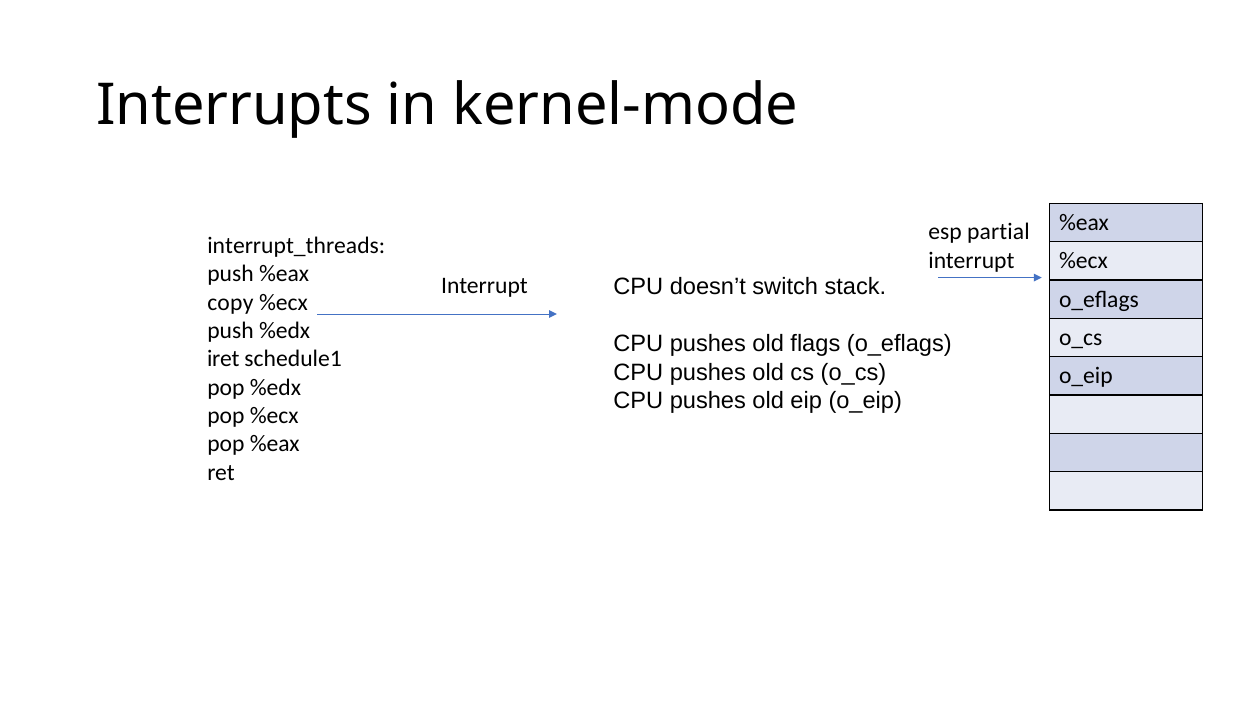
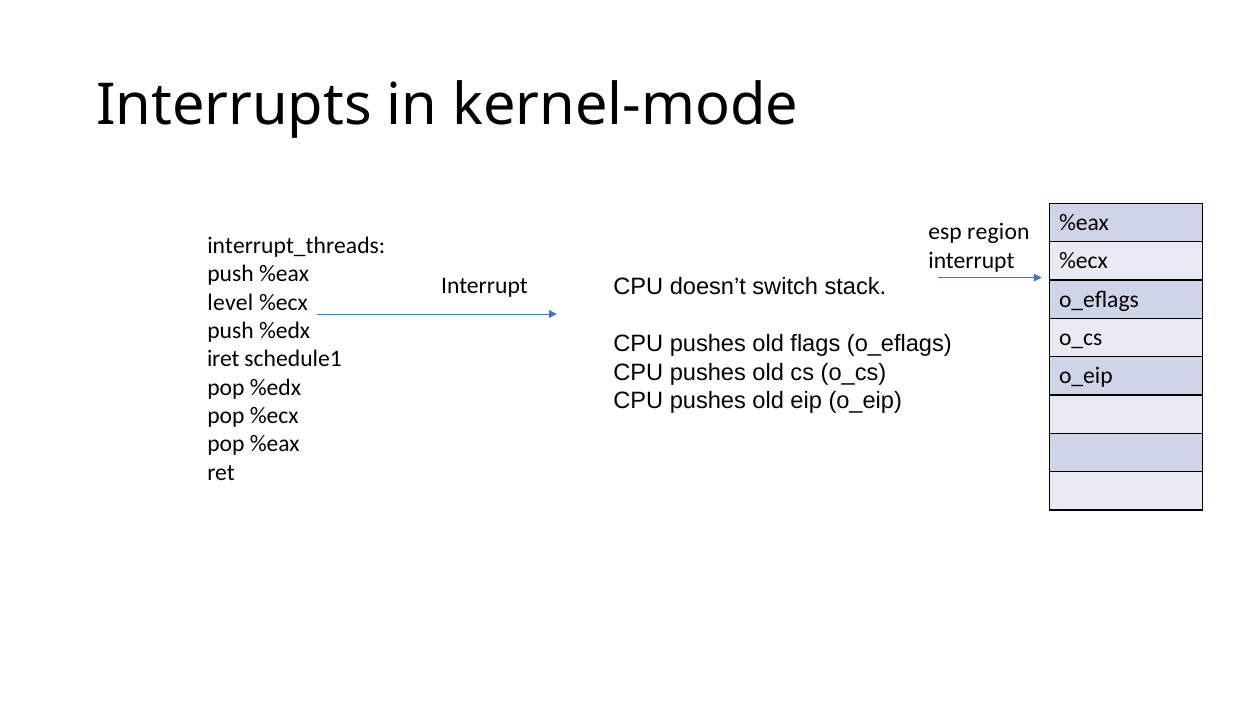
partial: partial -> region (998, 232)
copy: copy -> level (230, 302)
